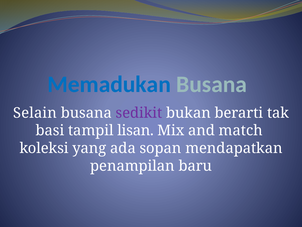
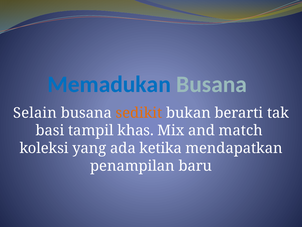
sedikit colour: purple -> orange (139, 113)
lisan: lisan -> khas (136, 130)
sopan: sopan -> ketika (161, 148)
